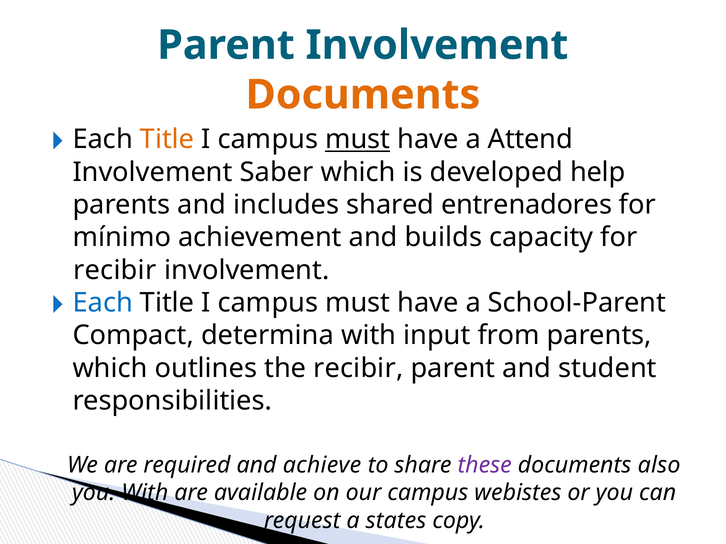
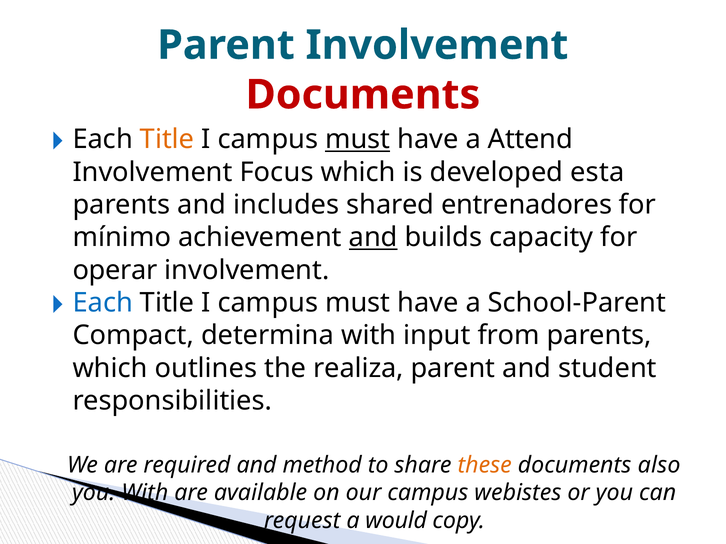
Documents colour: orange -> red (363, 95)
Saber: Saber -> Focus (277, 172)
help: help -> esta (597, 172)
and underline: none -> present (373, 238)
recibir: recibir -> operar (115, 270)
the recibir: recibir -> realiza (358, 368)
achieve: achieve -> method (322, 465)
these colour: purple -> orange (485, 465)
states: states -> would (396, 521)
